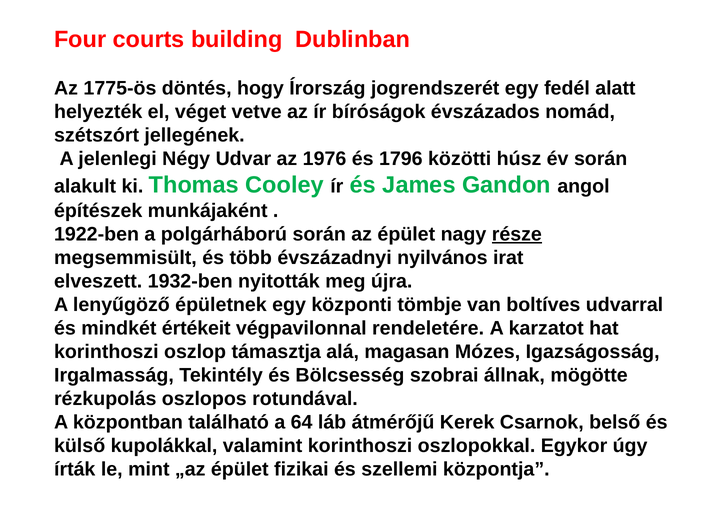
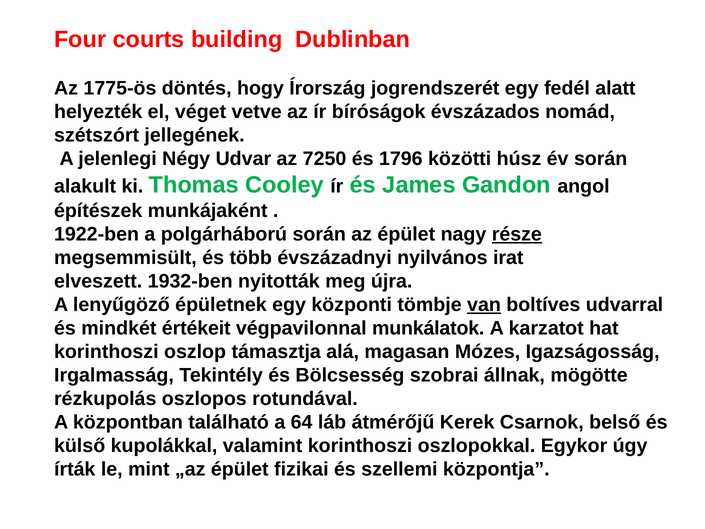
1976: 1976 -> 7250 (325, 159)
van underline: none -> present (484, 305)
rendeletére: rendeletére -> munkálatok (428, 328)
